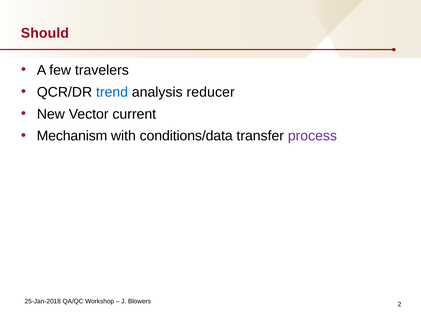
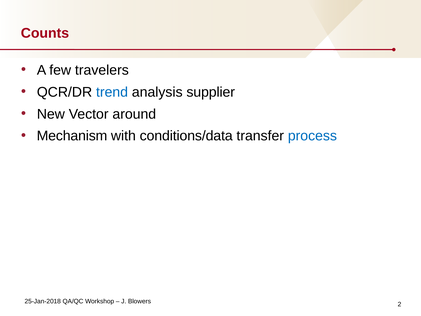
Should: Should -> Counts (45, 33)
reducer: reducer -> supplier (211, 92)
current: current -> around (134, 114)
process colour: purple -> blue (312, 136)
